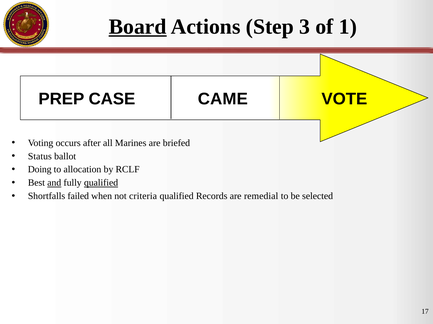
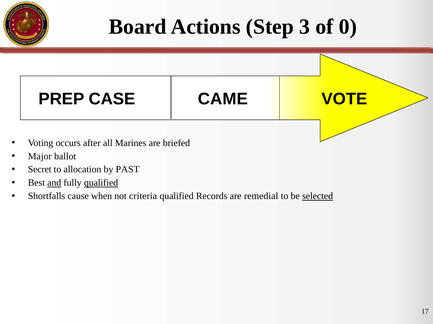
Board underline: present -> none (138, 27)
1: 1 -> 0 (348, 27)
Status: Status -> Major (40, 157)
Doing: Doing -> Secret (40, 170)
RCLF: RCLF -> PAST (128, 170)
failed: failed -> cause (78, 197)
selected underline: none -> present (318, 197)
